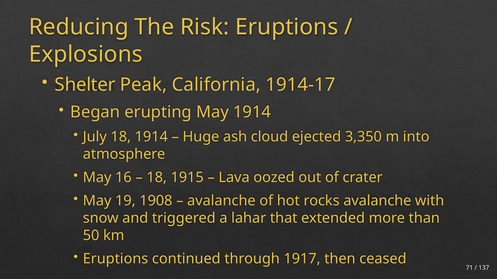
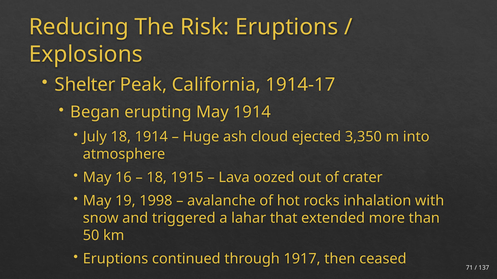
1908: 1908 -> 1998 (156, 201)
rocks avalanche: avalanche -> inhalation (377, 201)
